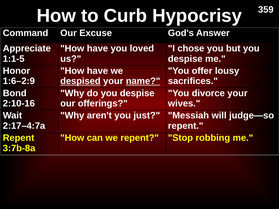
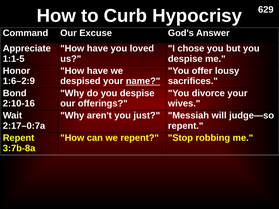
359: 359 -> 629 (266, 10)
despised underline: present -> none (80, 81)
2:17–4:7a: 2:17–4:7a -> 2:17–0:7a (24, 126)
